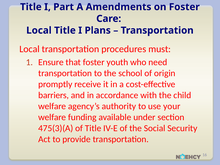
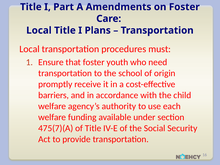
your: your -> each (172, 106)
475(3)(A: 475(3)(A -> 475(7)(A (56, 128)
